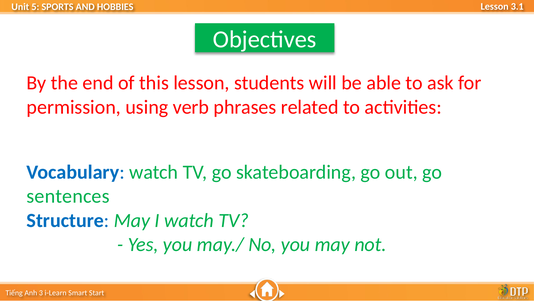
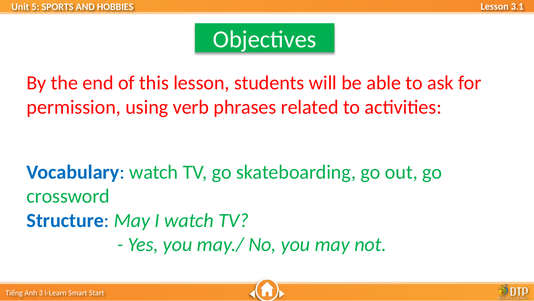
sentences: sentences -> crossword (68, 196)
